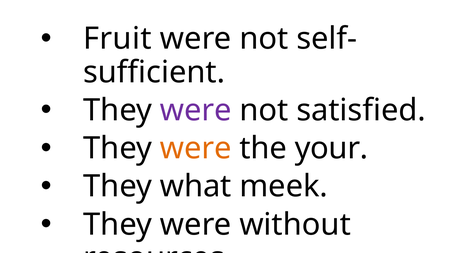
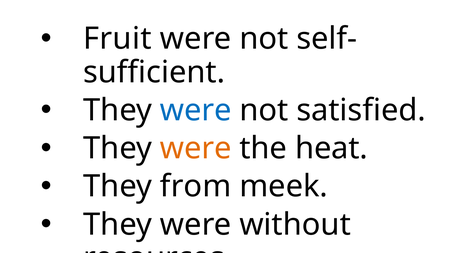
were colour: purple -> blue (196, 110)
your: your -> heat (331, 148)
what: what -> from (196, 186)
